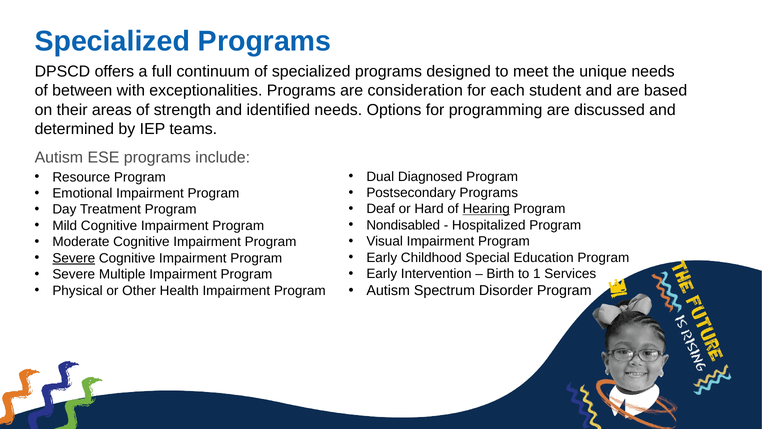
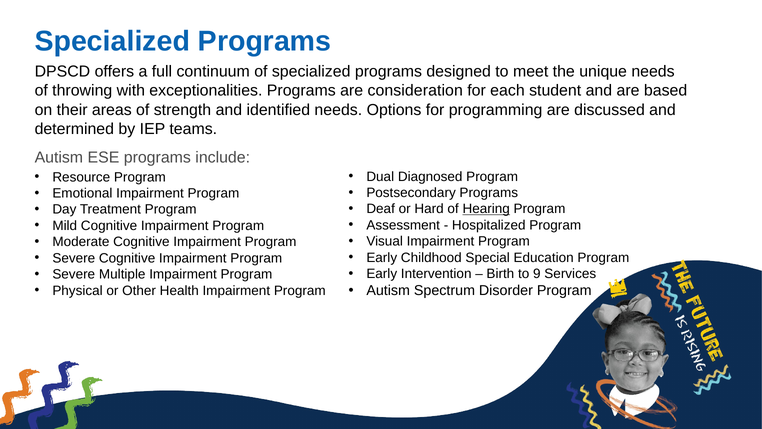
between: between -> throwing (82, 91)
Nondisabled: Nondisabled -> Assessment (403, 225)
Severe underline: present -> none (74, 258)
1: 1 -> 9 (537, 274)
